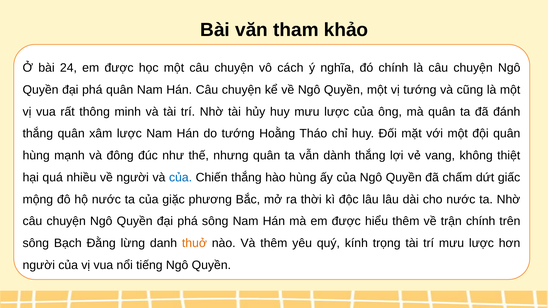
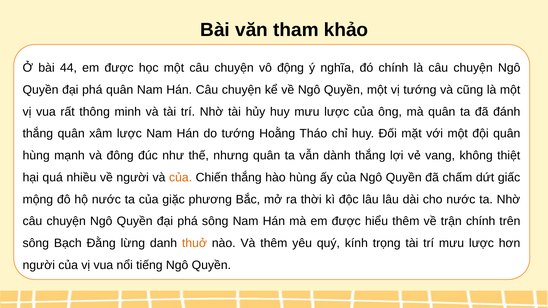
24: 24 -> 44 (68, 68)
cách: cách -> động (291, 68)
của colour: blue -> orange (181, 178)
